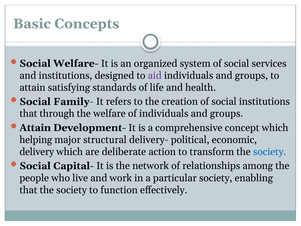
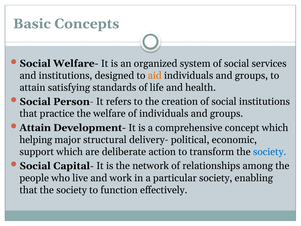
aid colour: purple -> orange (155, 75)
Family-: Family- -> Person- (73, 102)
through: through -> practice (57, 114)
delivery: delivery -> support (37, 152)
